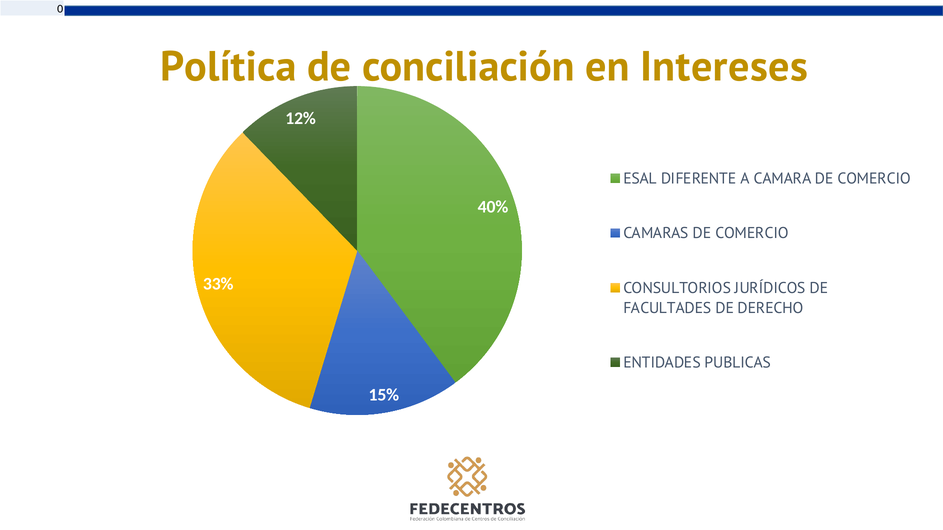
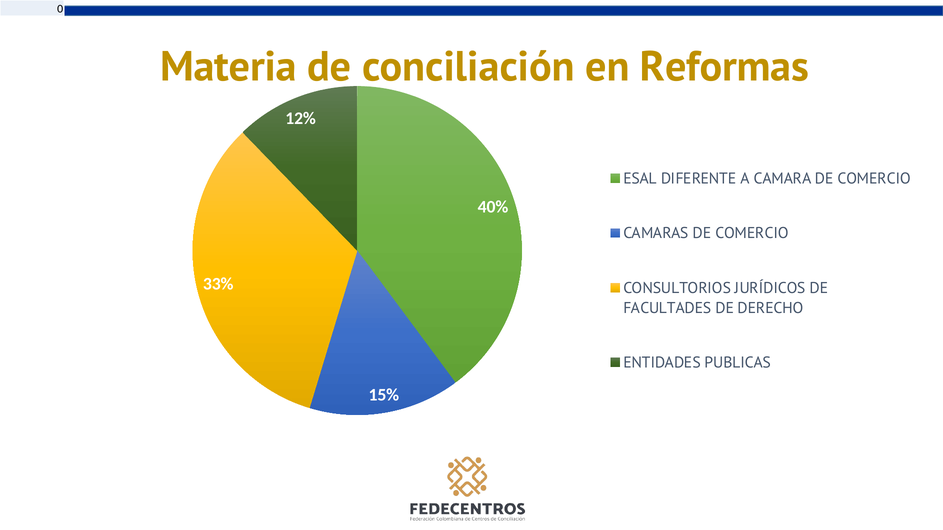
Política: Política -> Materia (228, 67)
Intereses: Intereses -> Reformas (724, 67)
